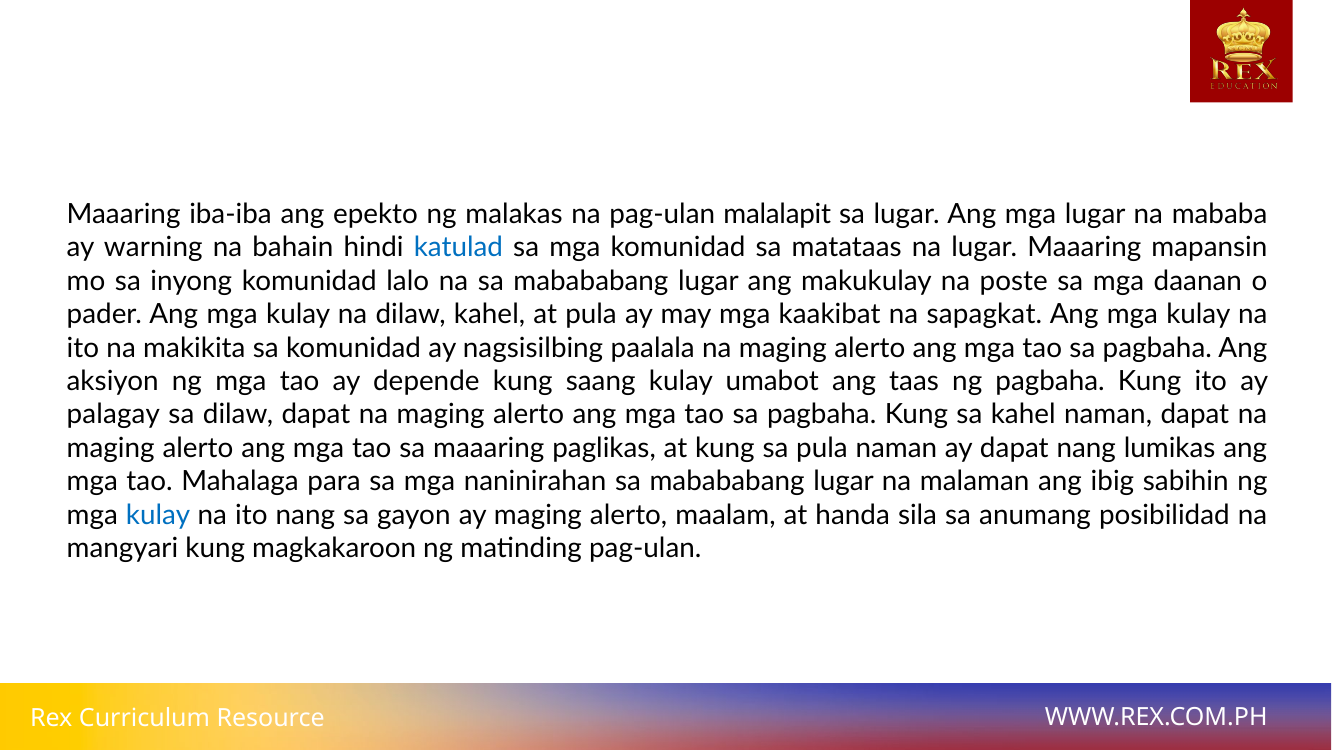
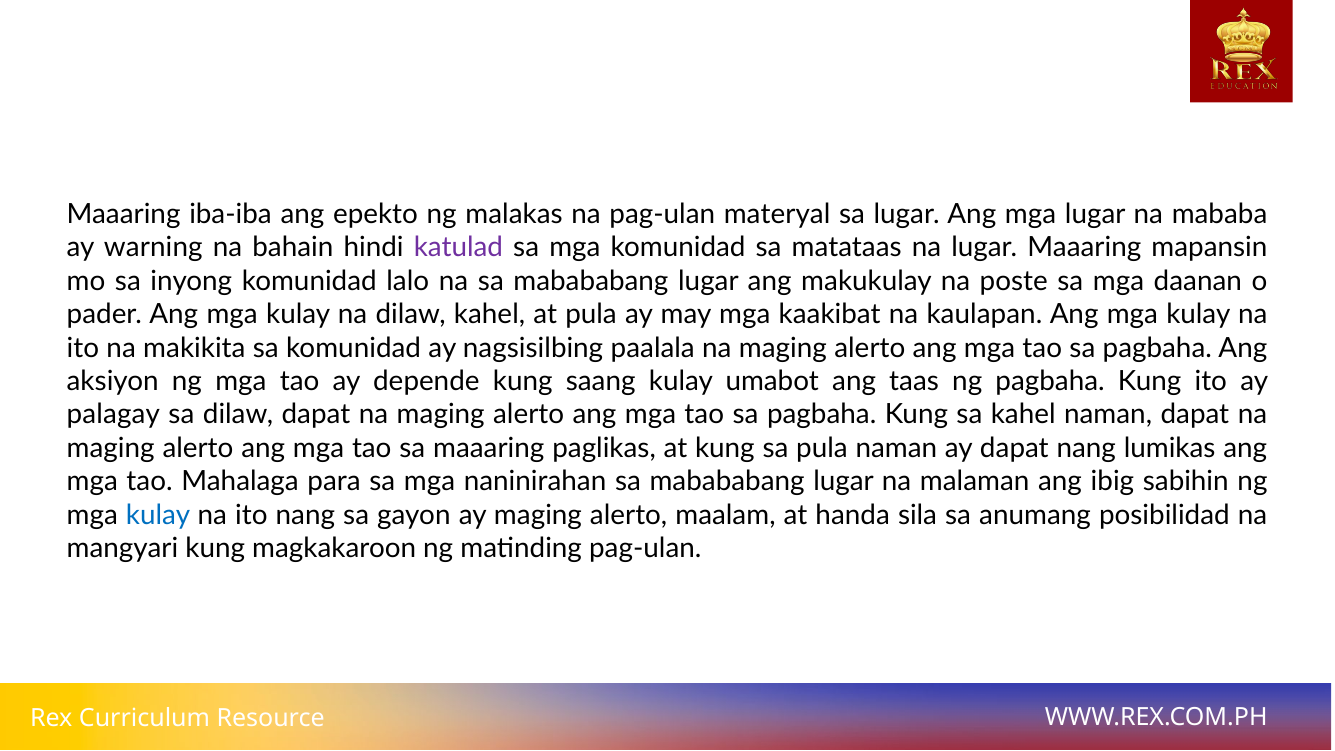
malalapit: malalapit -> materyal (777, 214)
katulad colour: blue -> purple (458, 248)
sapagkat: sapagkat -> kaulapan (984, 314)
